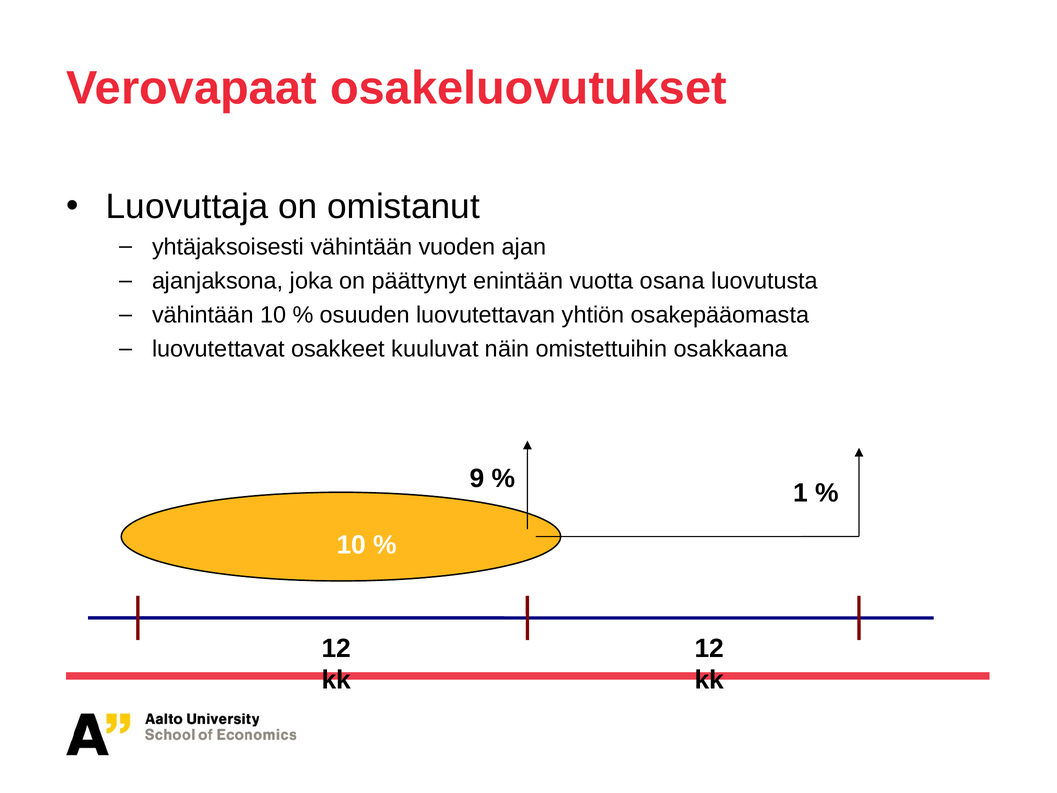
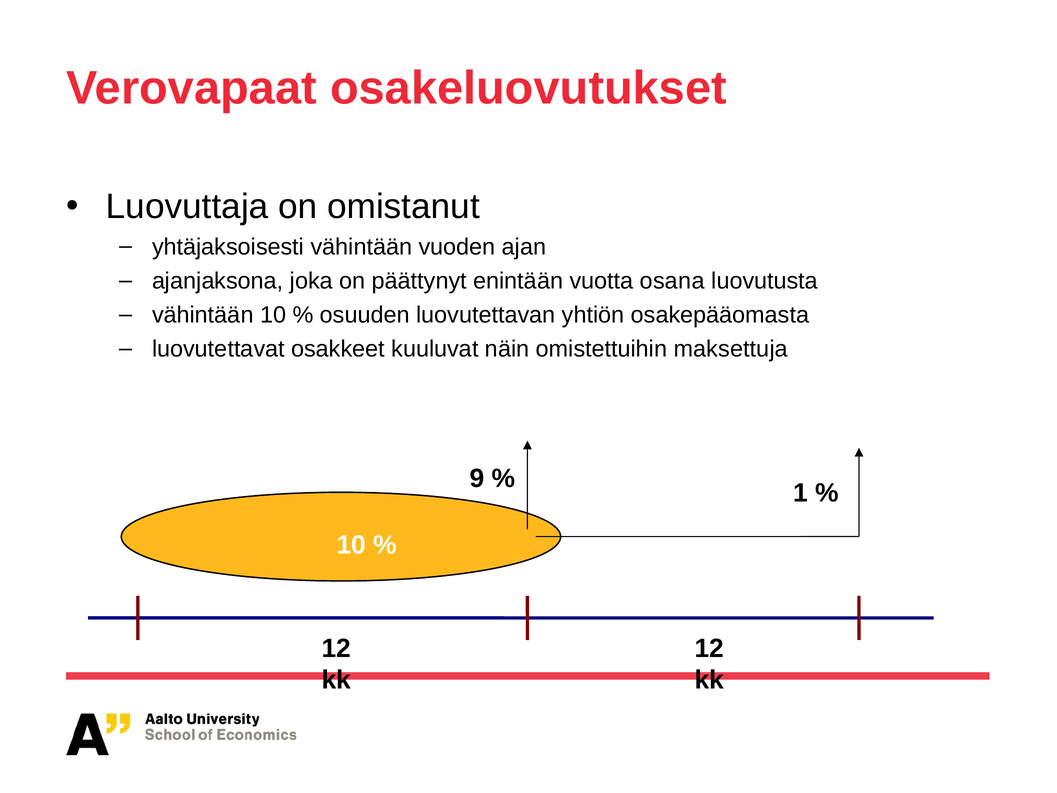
osakkaana: osakkaana -> maksettuja (731, 349)
